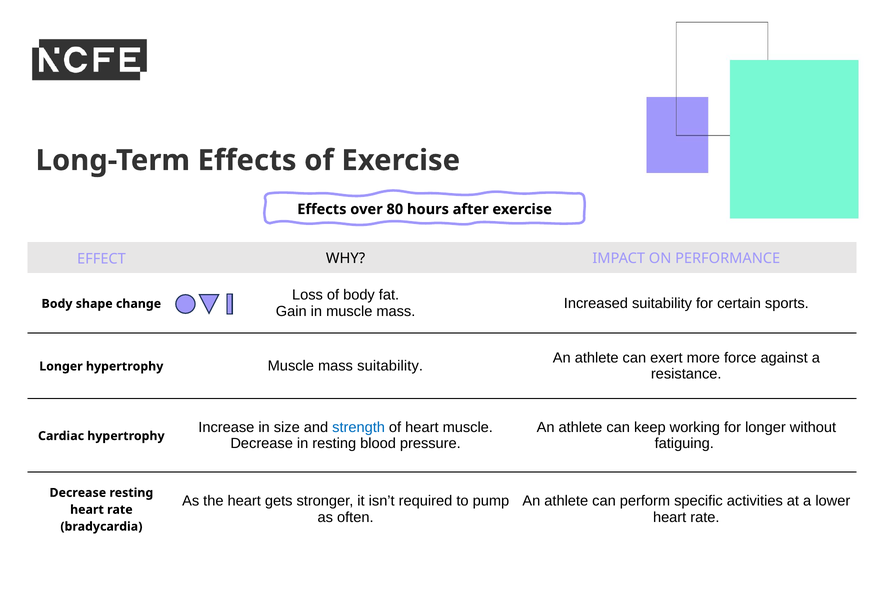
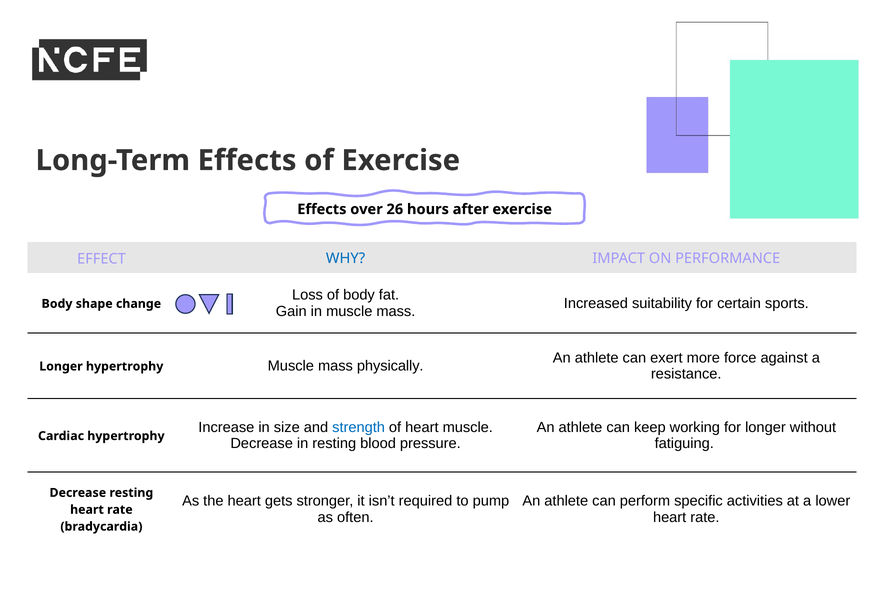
80: 80 -> 26 (395, 209)
WHY colour: black -> blue (346, 258)
mass suitability: suitability -> physically (390, 366)
